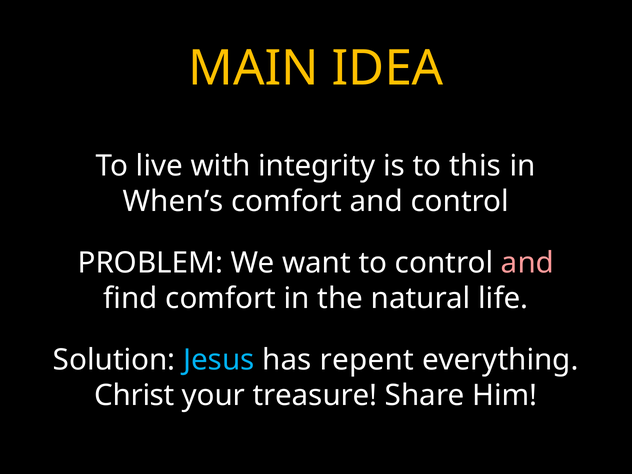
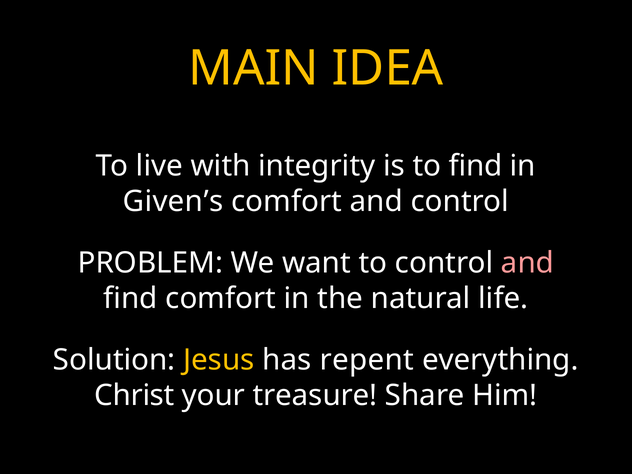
to this: this -> find (476, 166)
When’s: When’s -> Given’s (173, 201)
Jesus colour: light blue -> yellow (219, 360)
